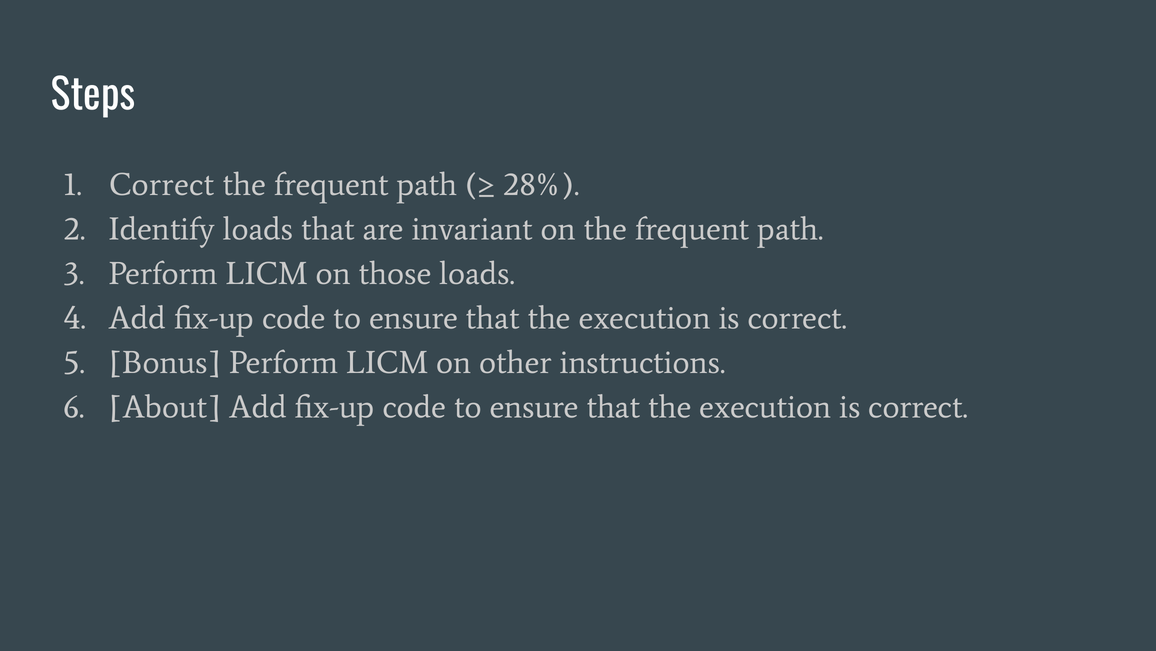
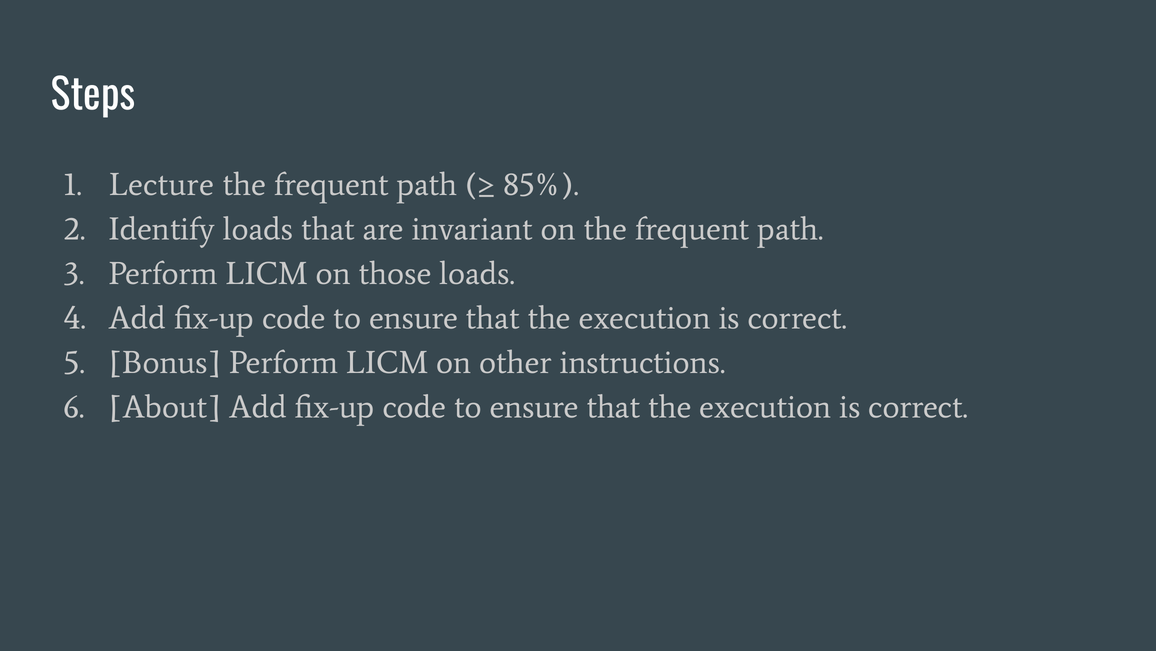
Correct: Correct -> Lecture (162, 185)
28%: 28% -> 85% (541, 185)
